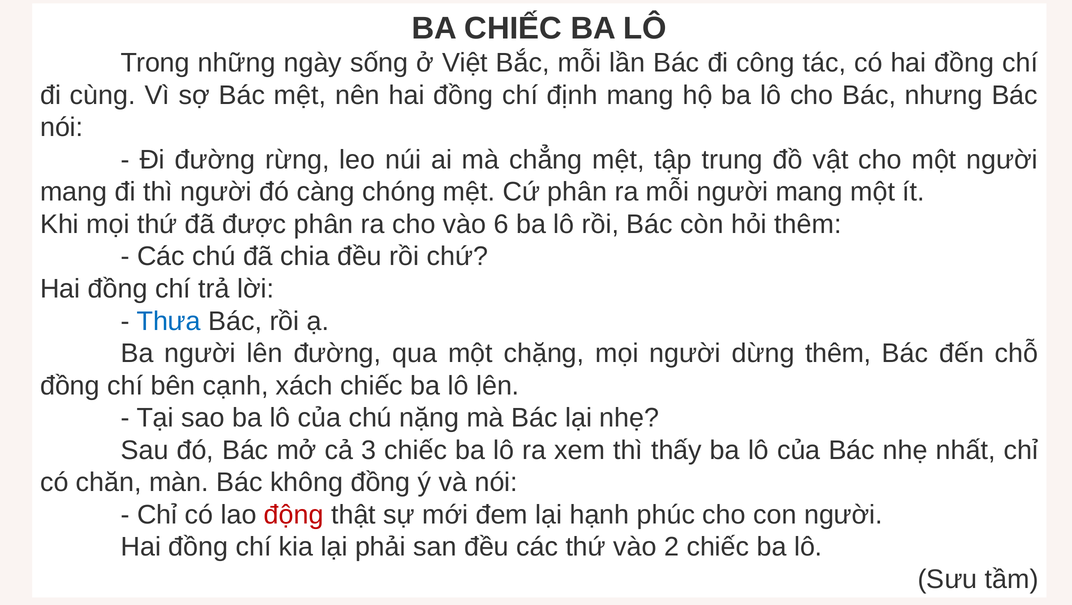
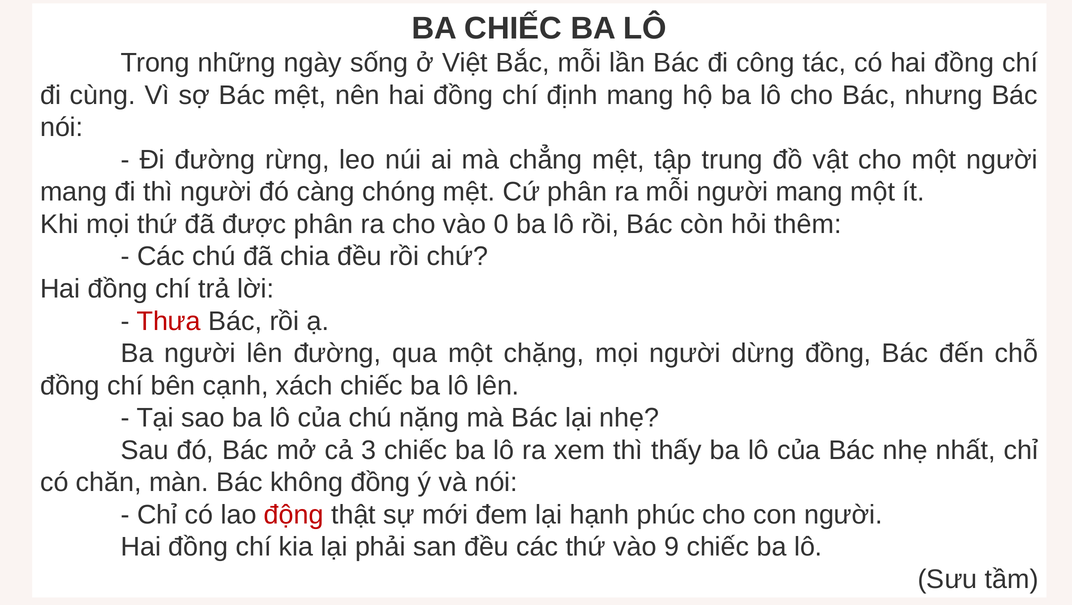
6: 6 -> 0 (501, 224)
Thưa colour: blue -> red (169, 321)
dừng thêm: thêm -> đồng (838, 353)
2: 2 -> 9 (672, 547)
